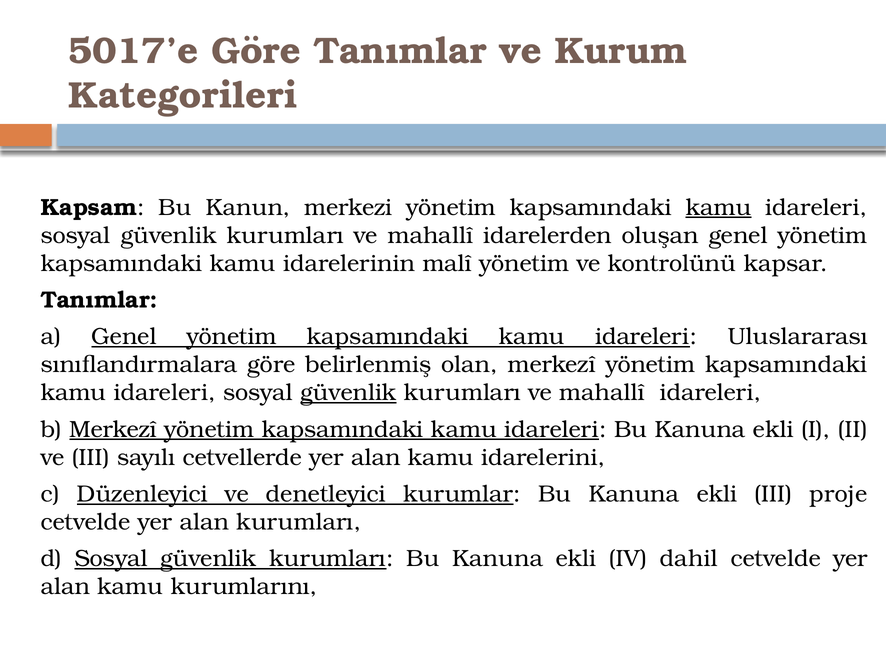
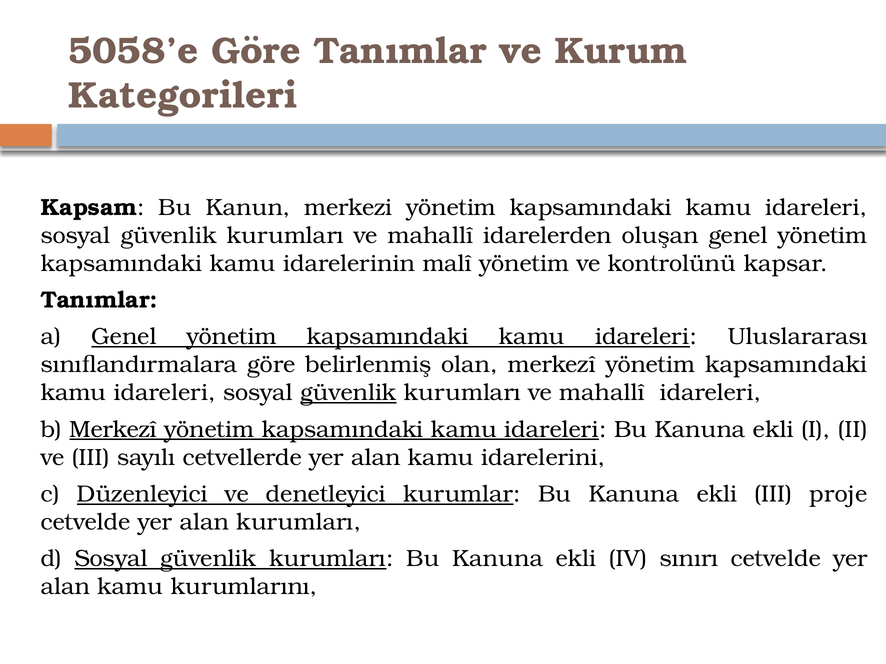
5017’e: 5017’e -> 5058’e (133, 51)
kamu underline: present -> none (719, 208)
dahil: dahil -> sınırı (689, 559)
